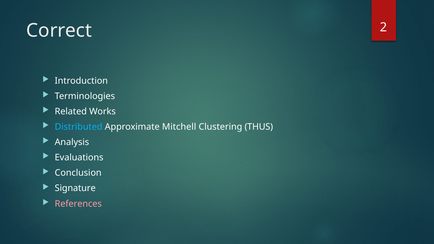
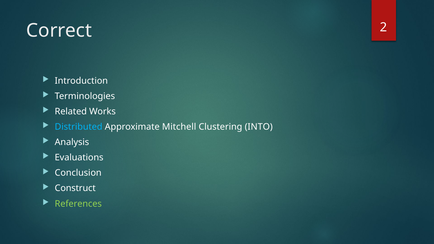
THUS: THUS -> INTO (259, 127)
Signature: Signature -> Construct (75, 188)
References colour: pink -> light green (78, 204)
